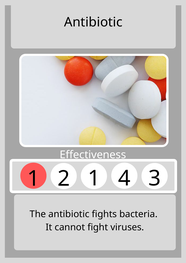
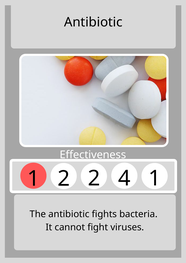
2 1: 1 -> 2 (94, 178)
4 3: 3 -> 1 (155, 178)
